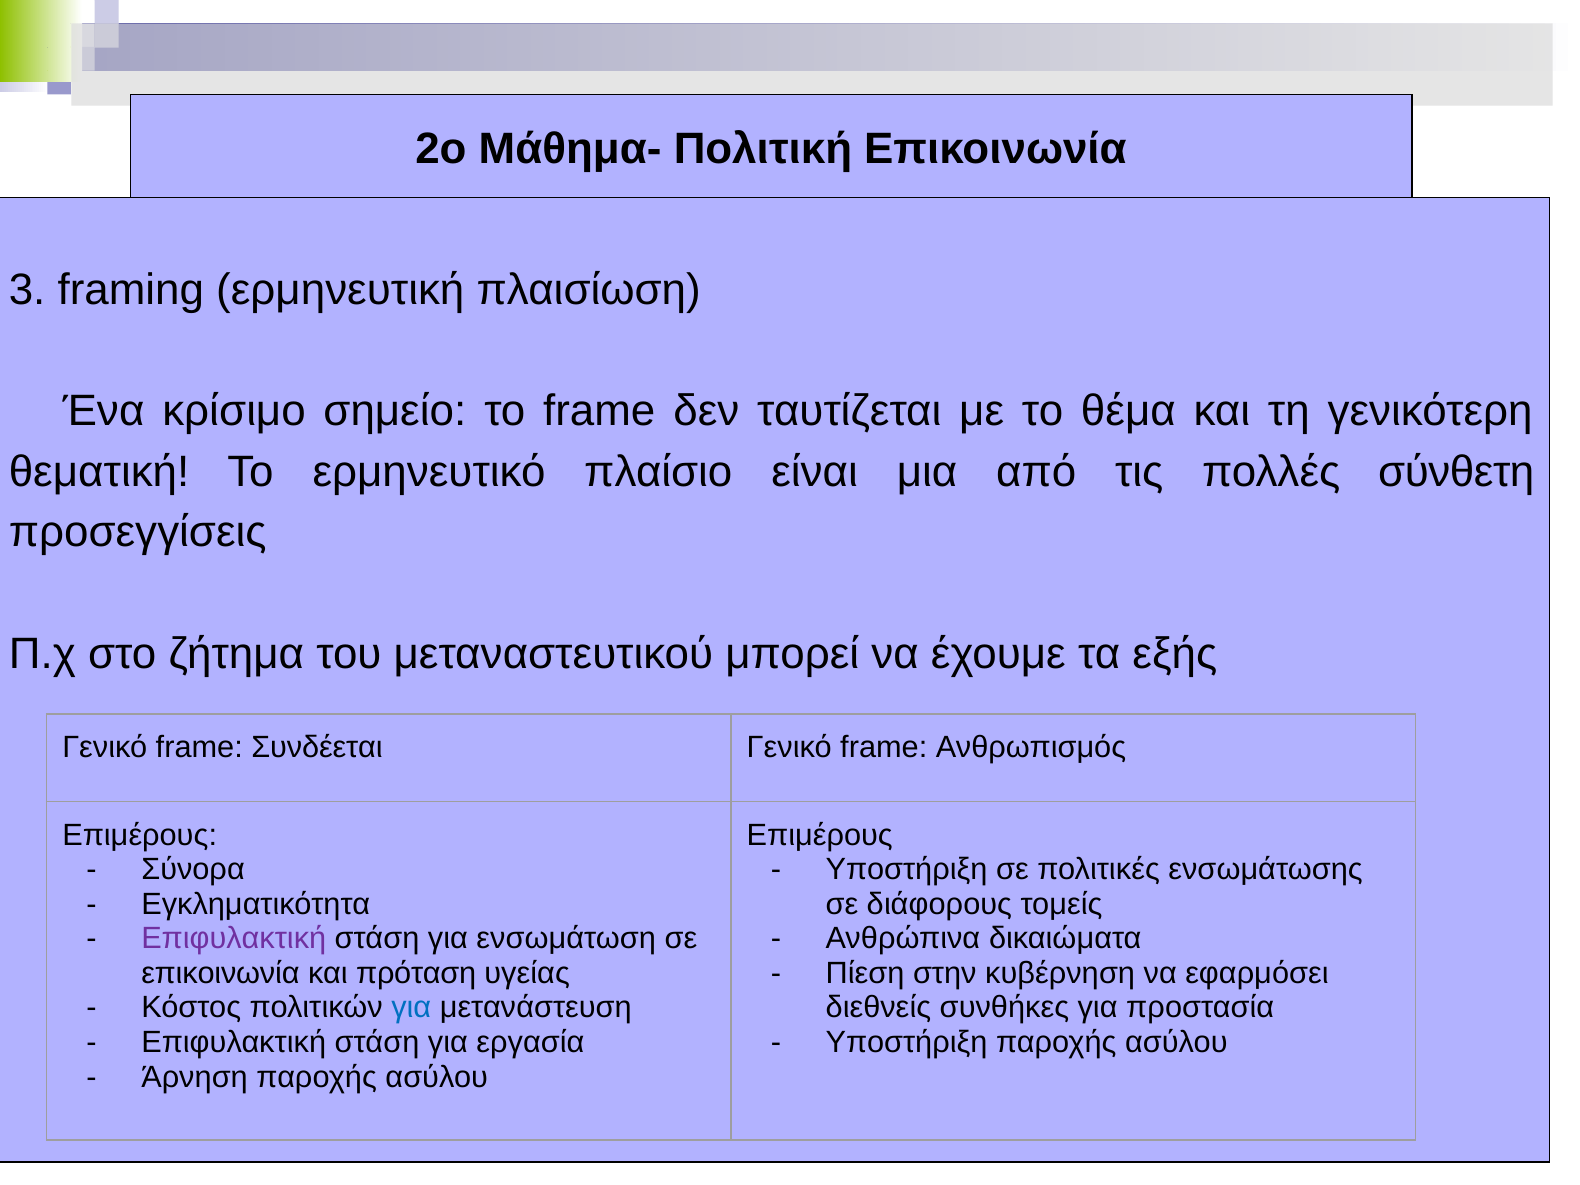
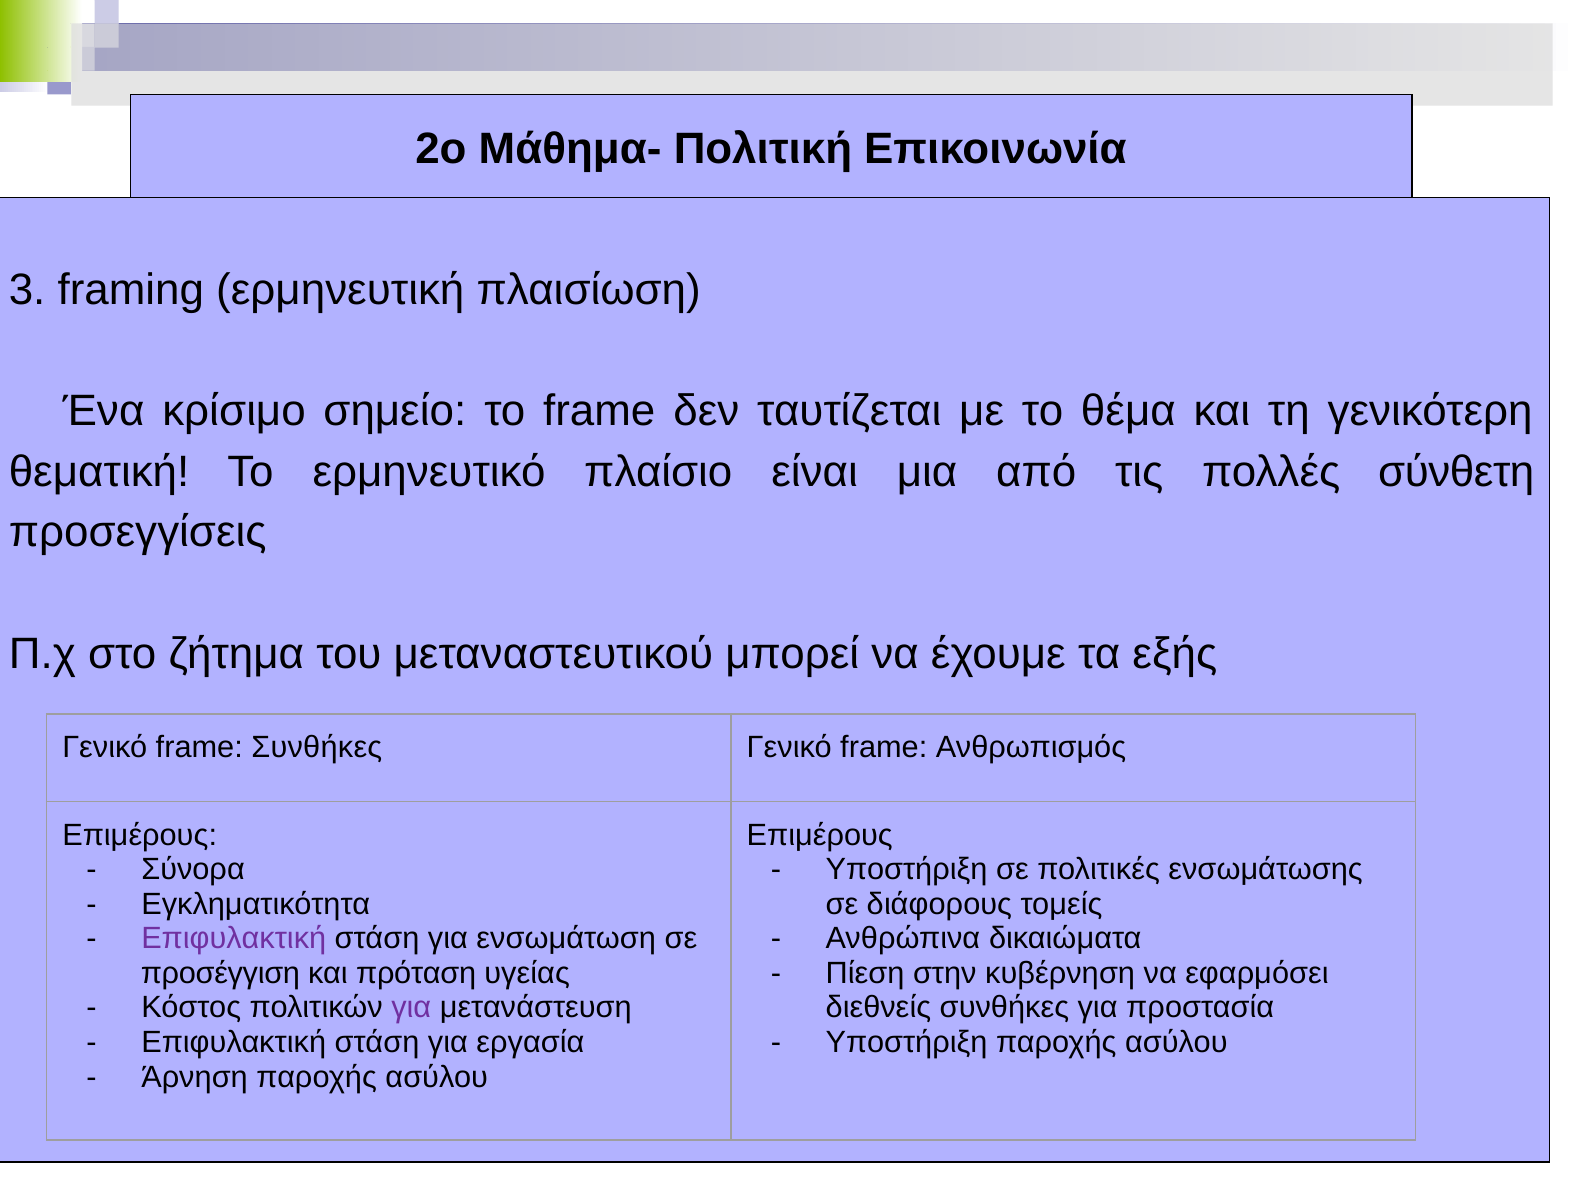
frame Συνδέεται: Συνδέεται -> Συνθήκες (317, 747)
επικοινωνία: επικοινωνία -> προσέγγιση (220, 973)
για colour: blue -> purple (411, 1008)
